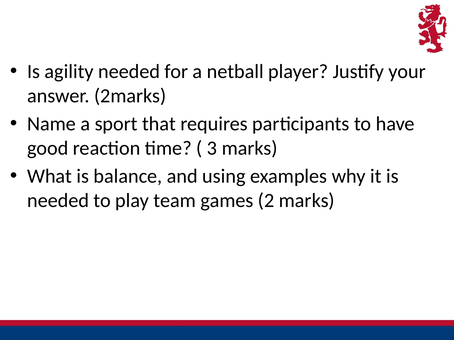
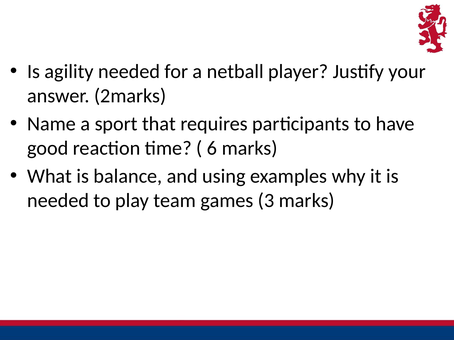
3: 3 -> 6 (212, 148)
2: 2 -> 3 (266, 201)
